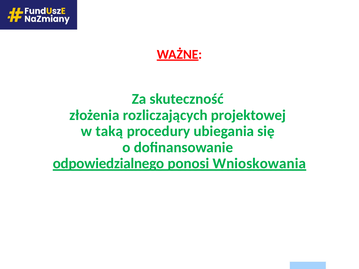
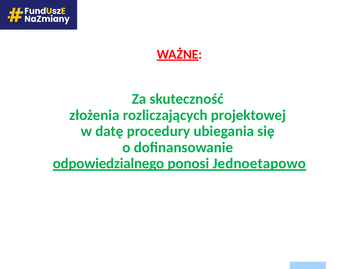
taką: taką -> datę (109, 131)
Wnioskowania: Wnioskowania -> Jednoetapowo (259, 164)
